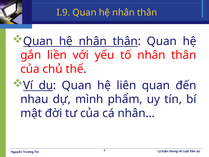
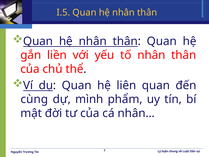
I.9: I.9 -> I.5 (63, 12)
nhau: nhau -> cùng (34, 99)
